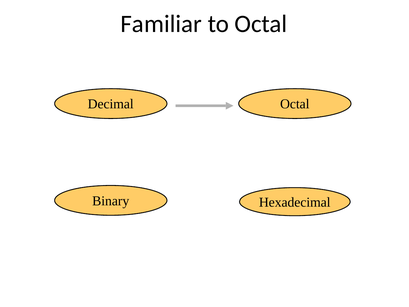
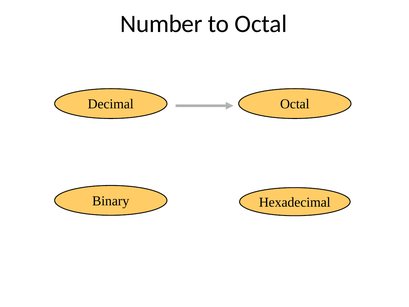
Familiar: Familiar -> Number (161, 24)
